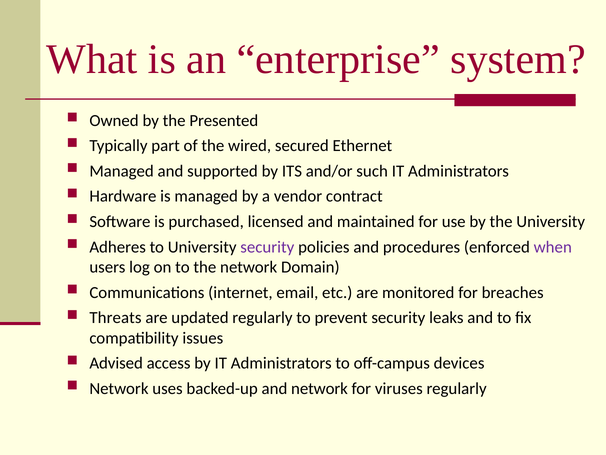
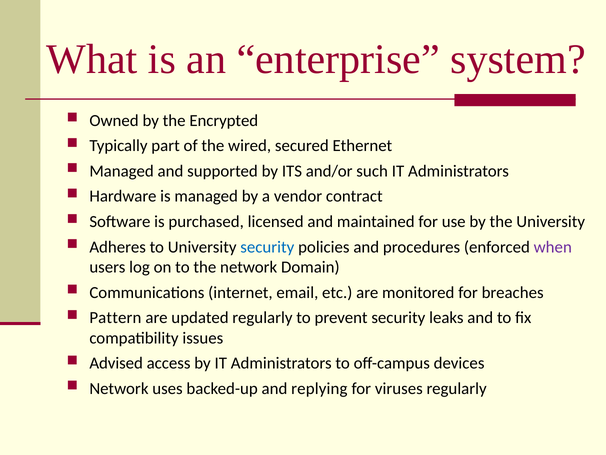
Presented: Presented -> Encrypted (224, 120)
security colour: purple -> blue (267, 247)
Threats: Threats -> Pattern (115, 317)
and network: network -> replying (319, 388)
